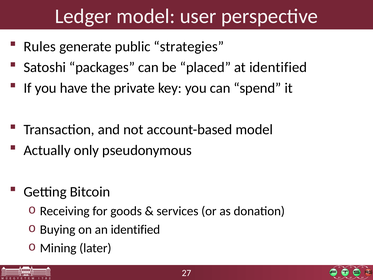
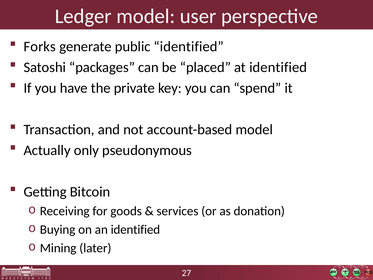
Rules: Rules -> Forks (40, 47)
public strategies: strategies -> identified (189, 47)
